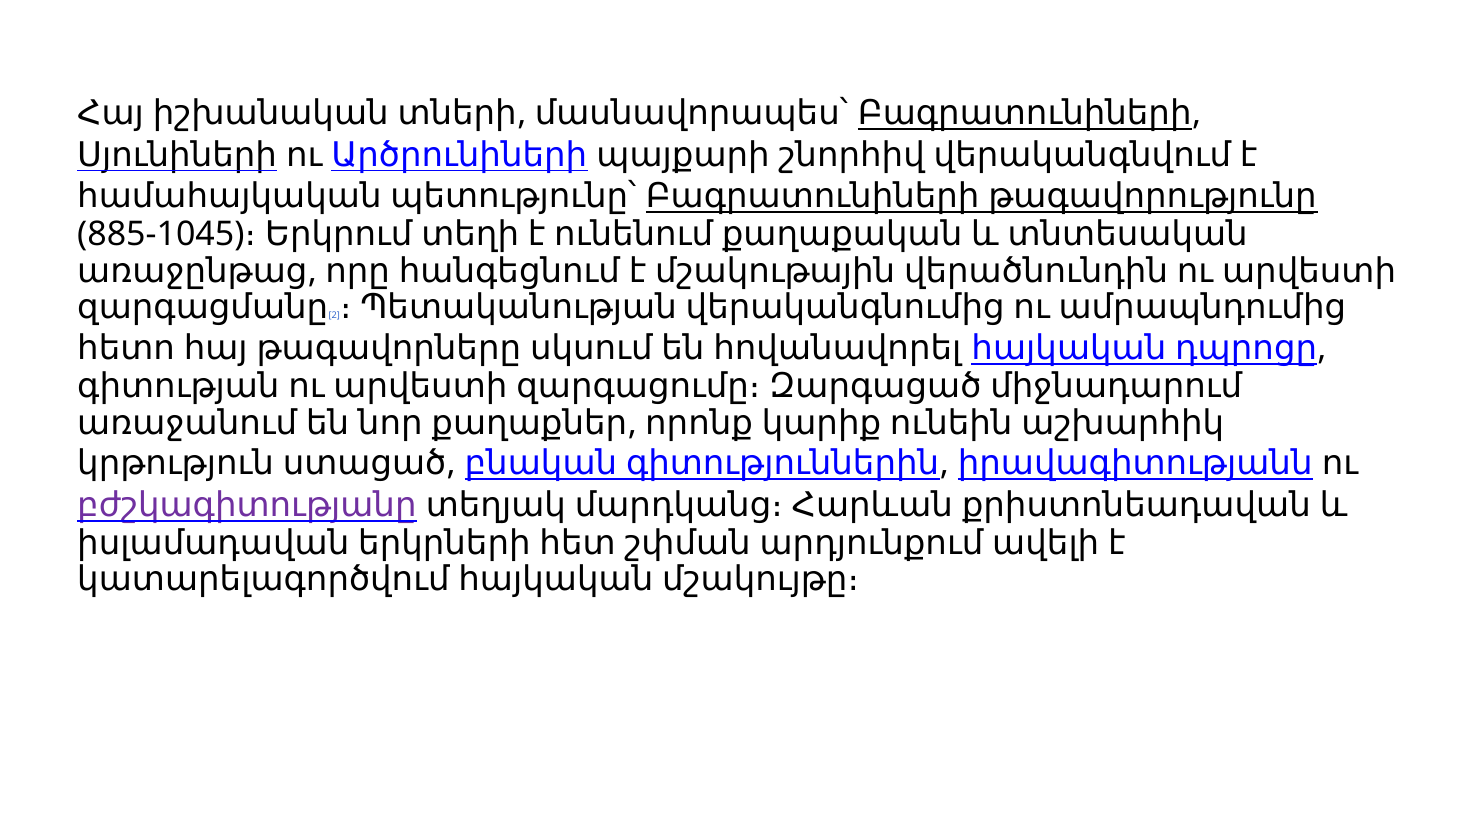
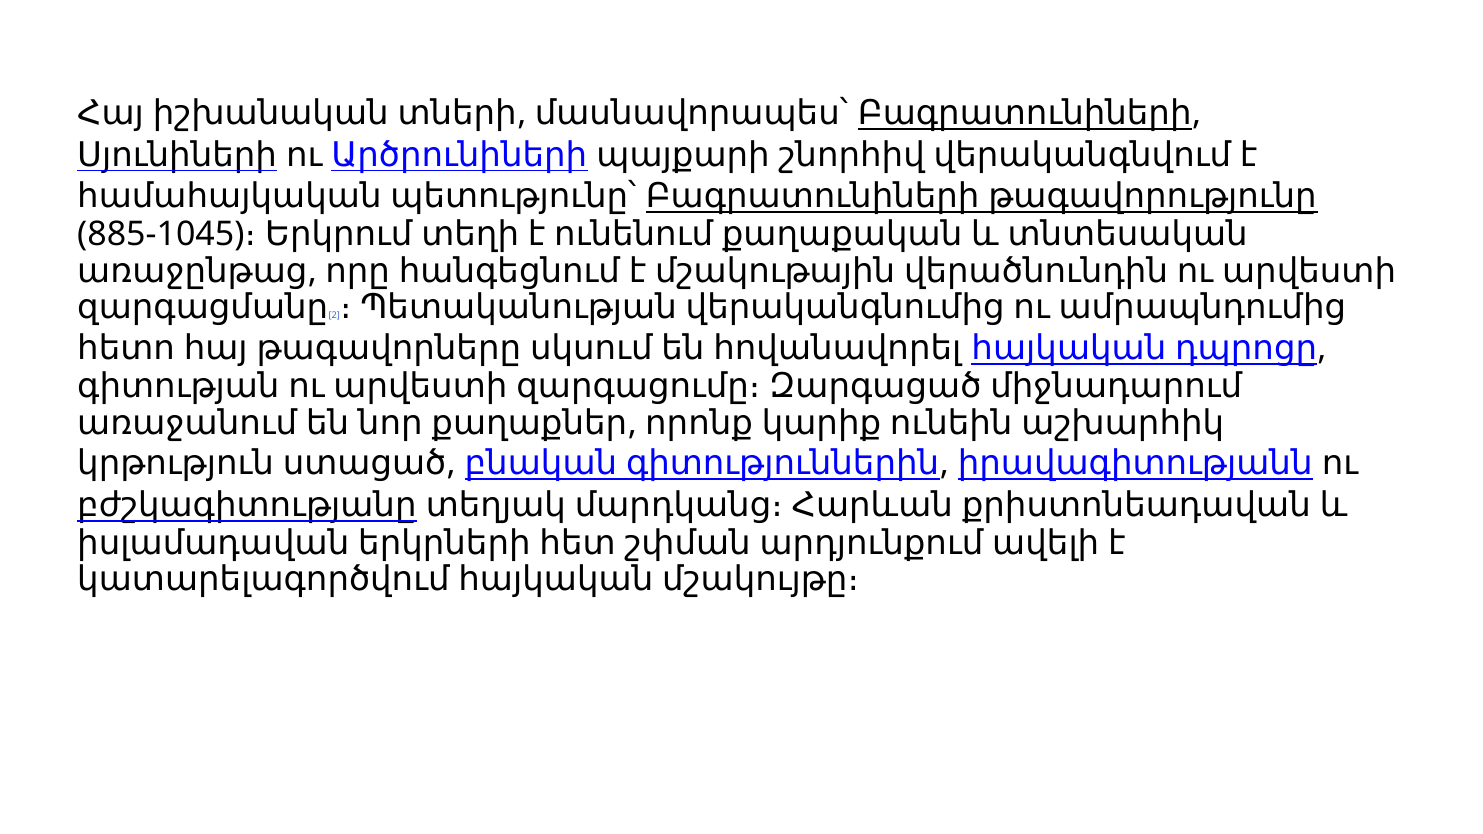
բժշկագիտությանը colour: purple -> black (247, 505)
